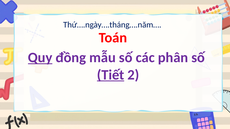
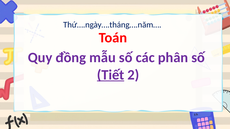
Quy underline: present -> none (40, 58)
